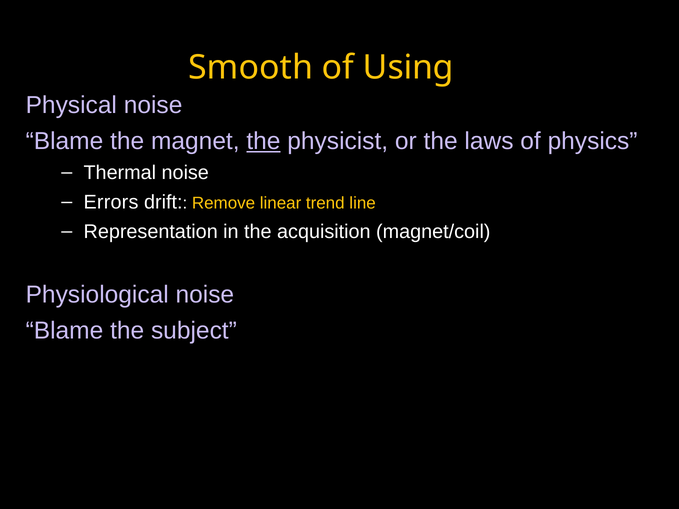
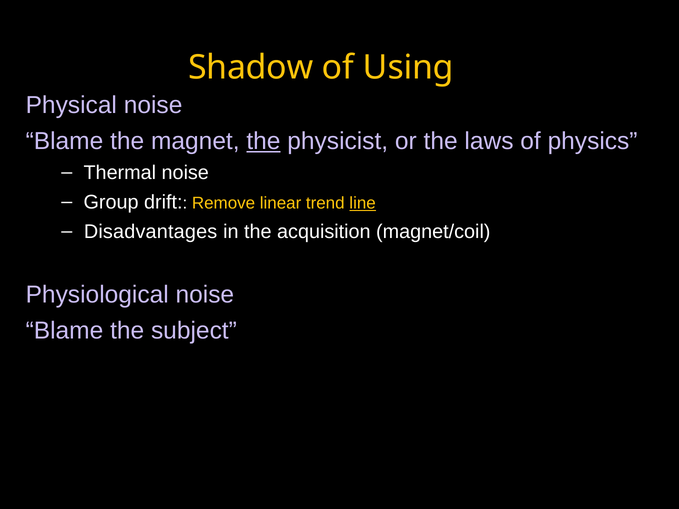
Smooth: Smooth -> Shadow (251, 68)
Errors: Errors -> Group (111, 202)
line underline: none -> present (363, 203)
Representation: Representation -> Disadvantages (151, 232)
